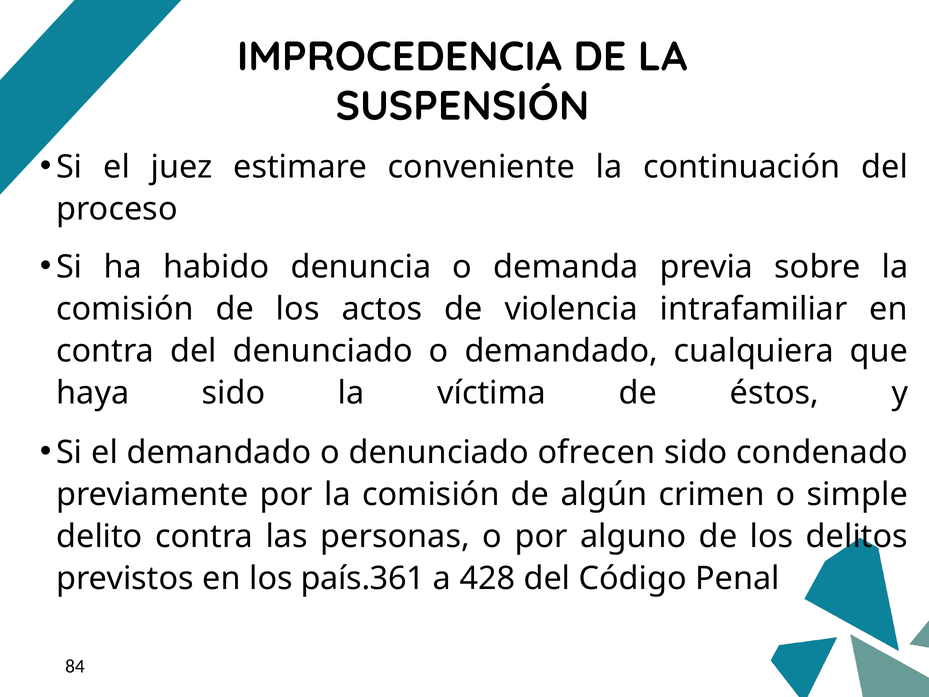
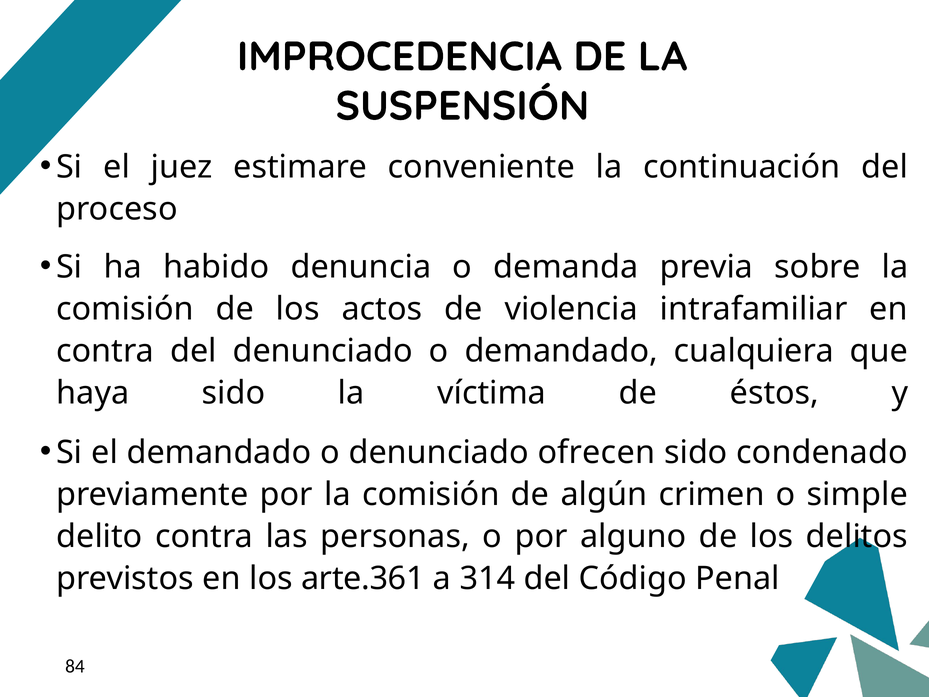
país.361: país.361 -> arte.361 (363, 578)
428: 428 -> 314 (487, 578)
